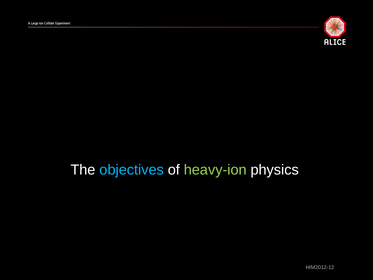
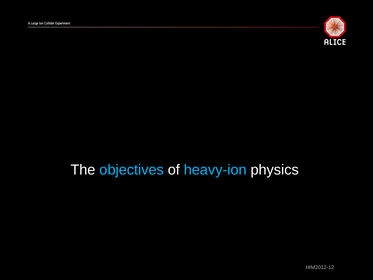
heavy-ion colour: light green -> light blue (215, 170)
